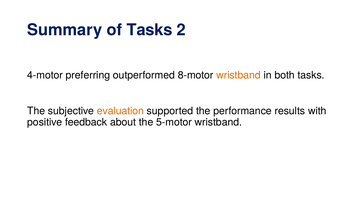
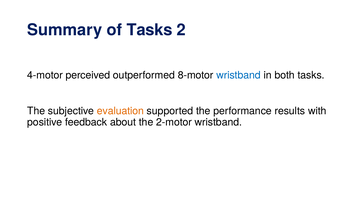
preferring: preferring -> perceived (88, 75)
wristband colour: orange -> blue (239, 75)
5-motor: 5-motor -> 2-motor (174, 122)
